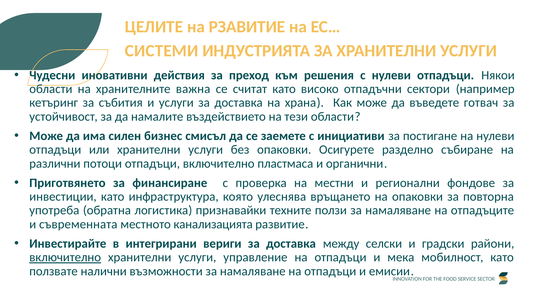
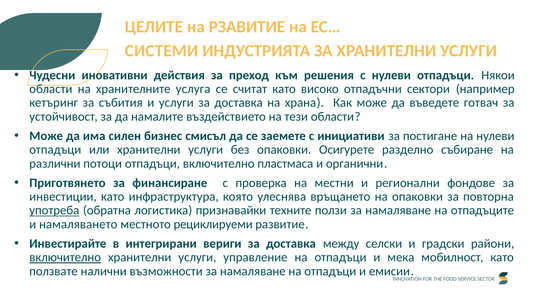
важна: важна -> услуга (193, 89)
употреба underline: none -> present (54, 210)
съвременната: съвременната -> намаляването (78, 224)
канализацията: канализацията -> рециклируеми (213, 224)
